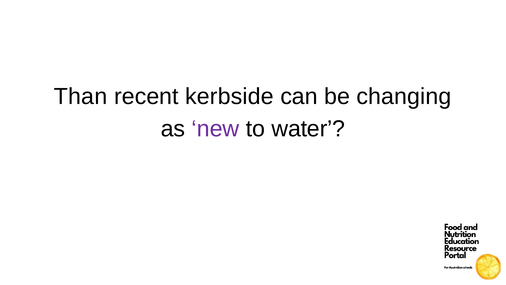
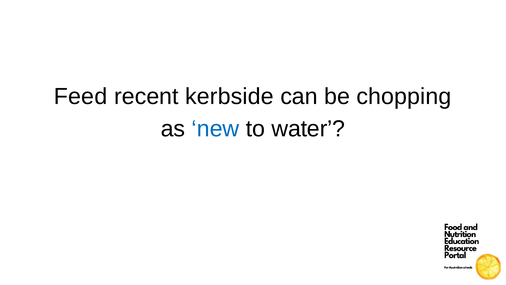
Than: Than -> Feed (81, 97)
changing: changing -> chopping (404, 97)
new colour: purple -> blue (215, 129)
